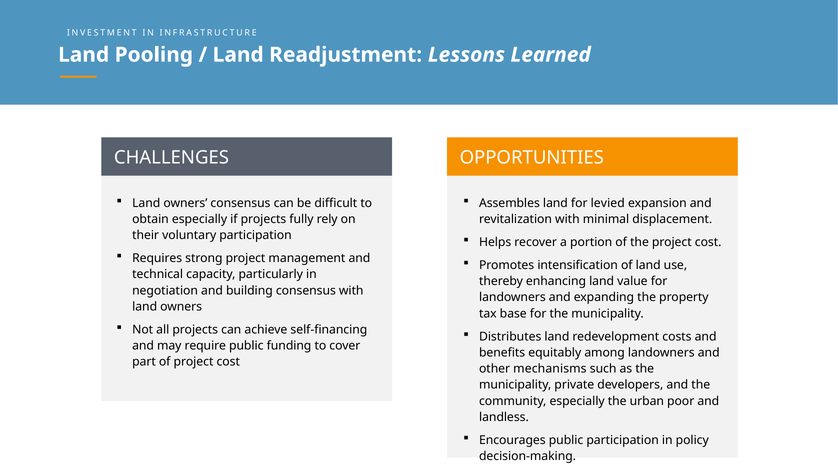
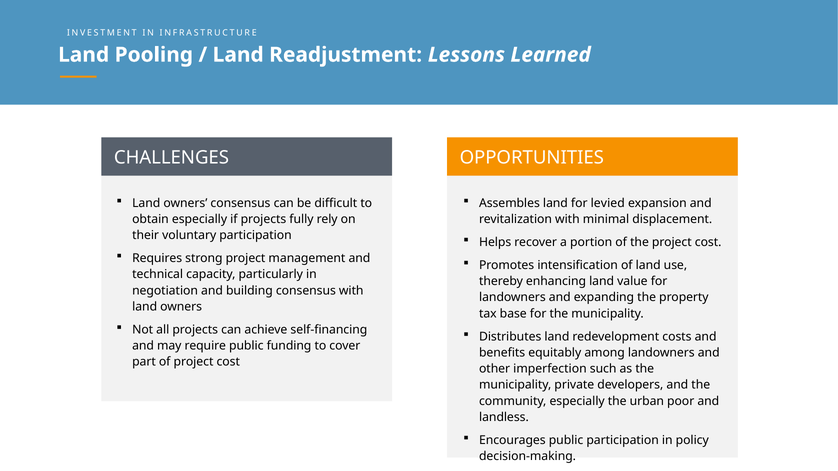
mechanisms: mechanisms -> imperfection (550, 369)
